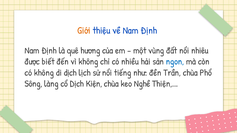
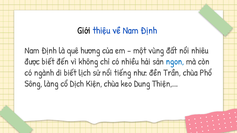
Giới colour: orange -> black (84, 31)
có không: không -> ngành (44, 73)
di dịch: dịch -> biết (70, 73)
Nghề: Nghề -> Dung (142, 84)
